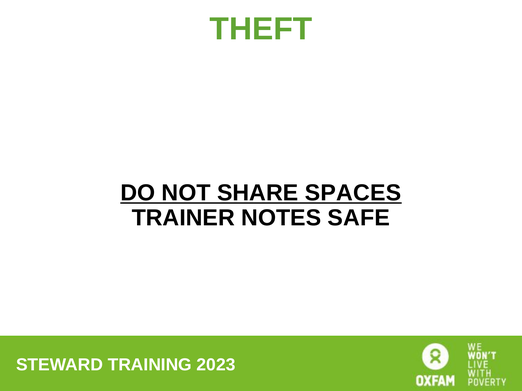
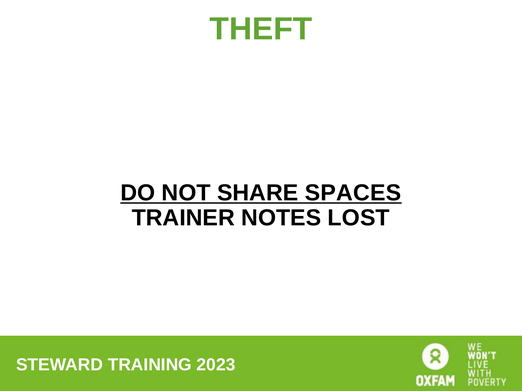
SAFE: SAFE -> LOST (359, 218)
